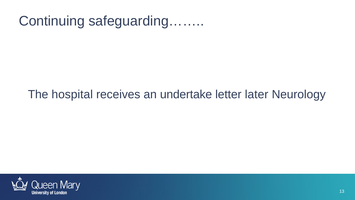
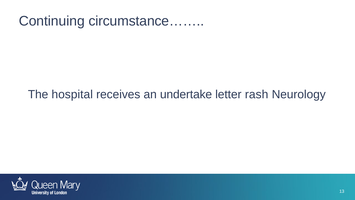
safeguarding……: safeguarding…… -> circumstance…… (146, 21)
later: later -> rash (257, 94)
